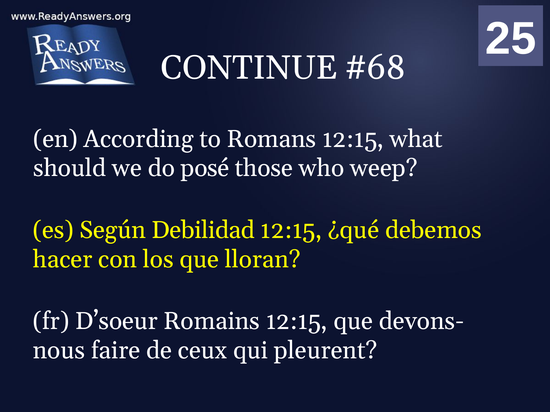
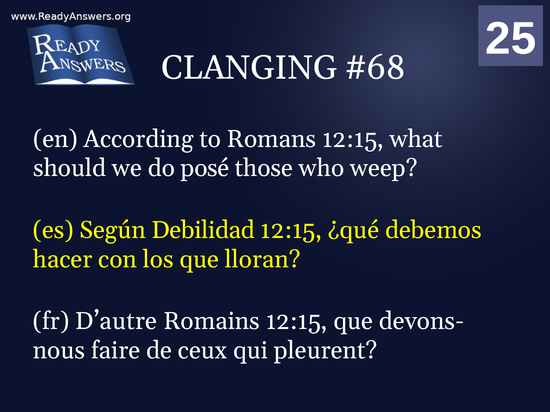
CONTINUE: CONTINUE -> CLANGING (249, 68)
D’soeur: D’soeur -> D’autre (116, 322)
